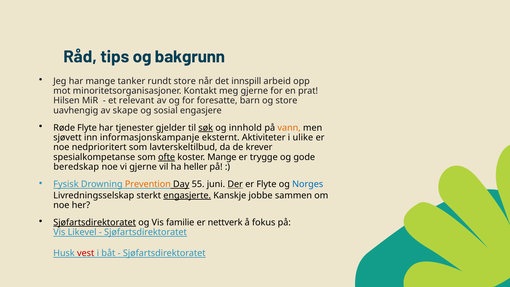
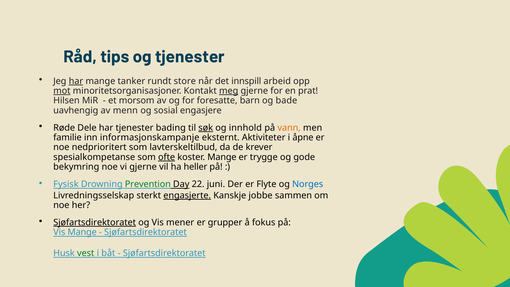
og bakgrunn: bakgrunn -> tjenester (190, 57)
har underline: none -> present (76, 81)
mot underline: none -> present (62, 91)
meg underline: none -> present (229, 91)
relevant: relevant -> morsom (137, 101)
og store: store -> bade (286, 101)
skape: skape -> menn (125, 110)
Røde Flyte: Flyte -> Dele (87, 128)
gjelder: gjelder -> bading (171, 128)
sjøvett: sjøvett -> familie (67, 137)
ulike: ulike -> åpne (303, 137)
beredskap: beredskap -> bekymring (76, 167)
Prevention colour: orange -> green (148, 184)
55: 55 -> 22 (198, 184)
Der underline: present -> none (235, 184)
familie: familie -> mener (180, 222)
nettverk: nettverk -> grupper (225, 222)
Vis Likevel: Likevel -> Mange (82, 232)
vest colour: red -> green (86, 253)
